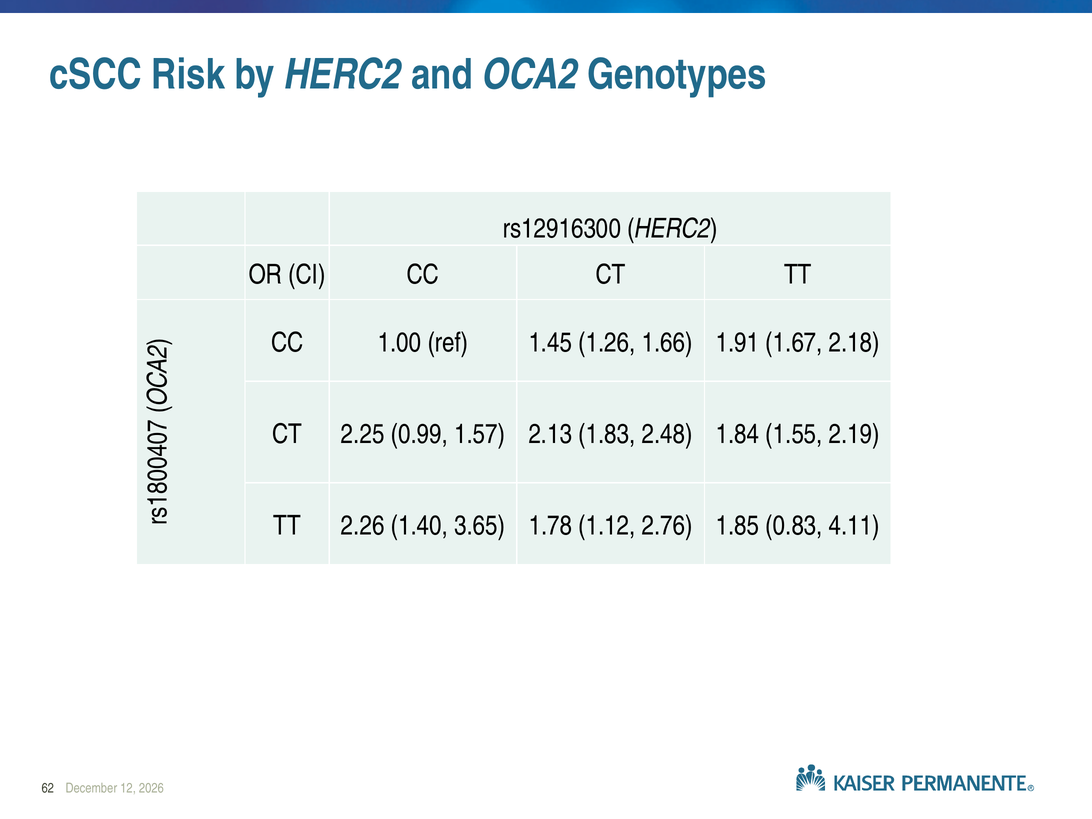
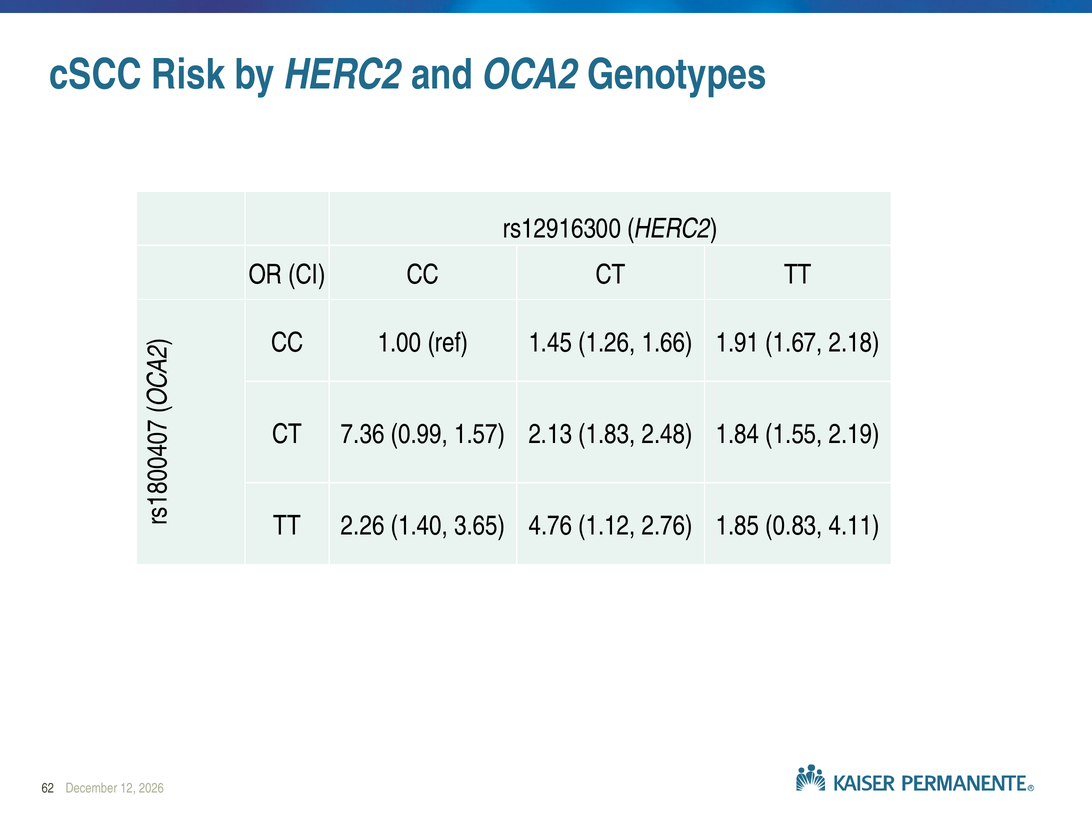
2.25: 2.25 -> 7.36 (363, 434)
1.78: 1.78 -> 4.76 (550, 526)
